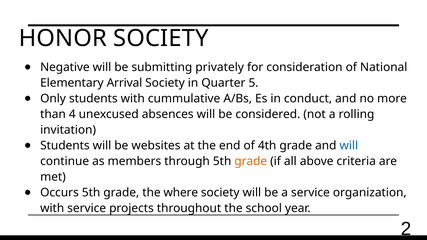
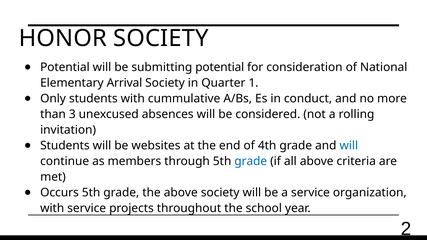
Negative: Negative -> Potential (65, 67)
submitting privately: privately -> potential (220, 67)
5: 5 -> 1 (254, 83)
than 4: 4 -> 3 (72, 114)
grade colour: orange -> blue (251, 161)
the where: where -> above (181, 193)
